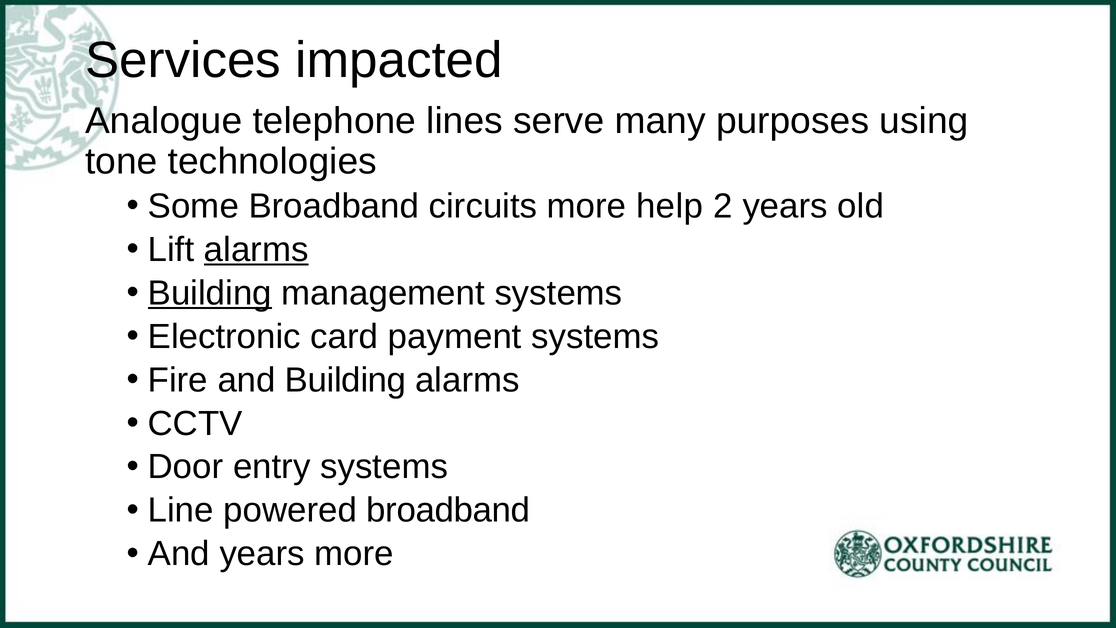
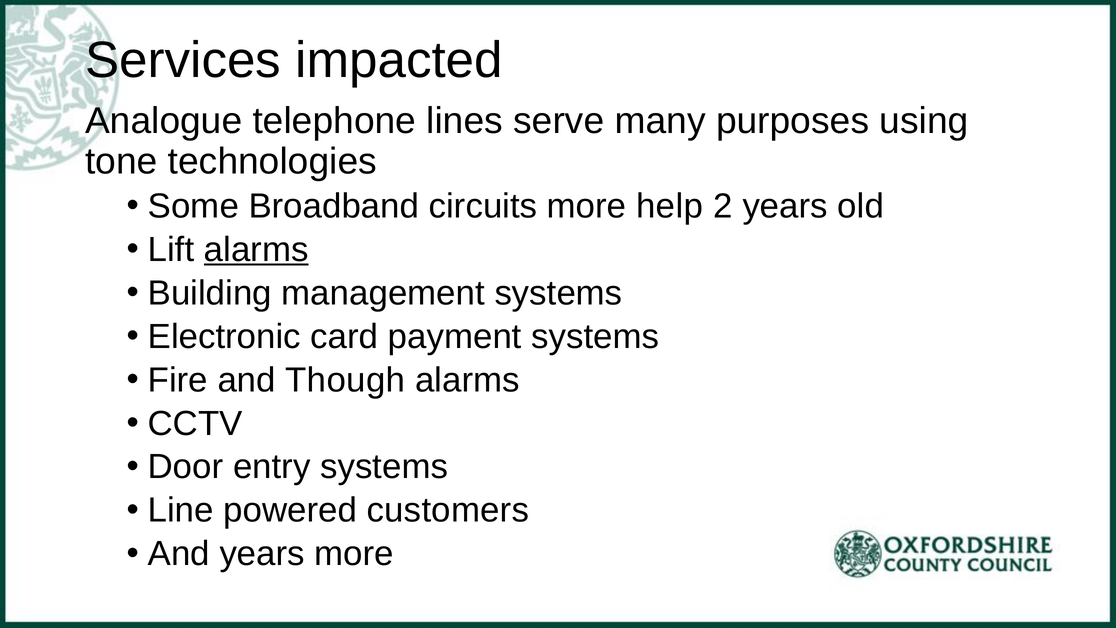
Building underline: present -> none (210, 293)
and Building: Building -> Though (345, 380)
powered broadband: broadband -> customers (448, 510)
